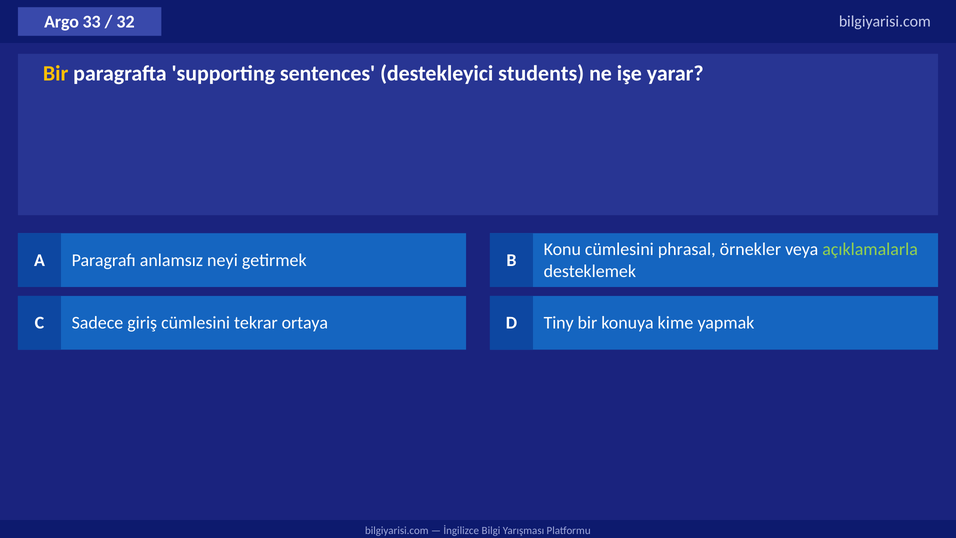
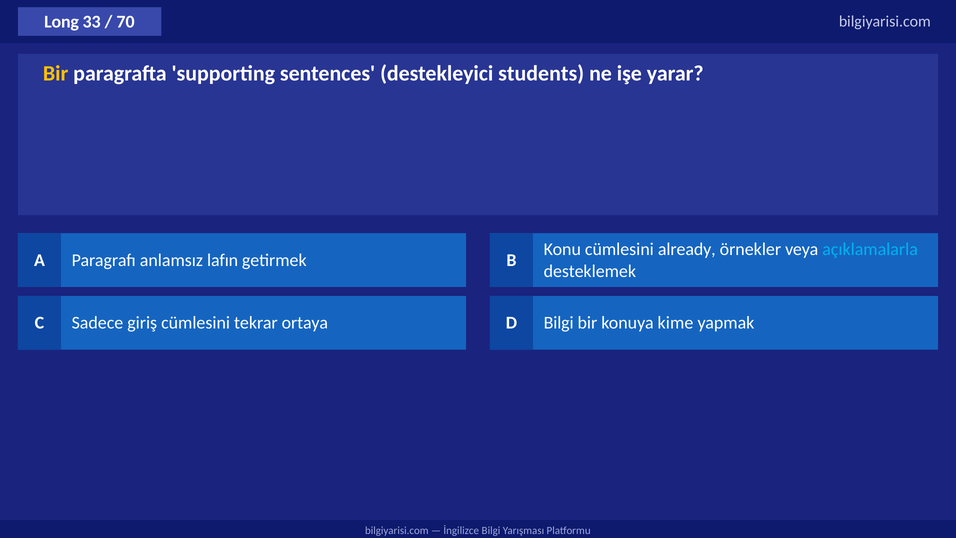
Argo: Argo -> Long (62, 22)
32: 32 -> 70 (126, 22)
phrasal: phrasal -> already (687, 249)
açıklamalarla colour: light green -> light blue (870, 249)
neyi: neyi -> lafın (223, 260)
D Tiny: Tiny -> Bilgi (559, 323)
